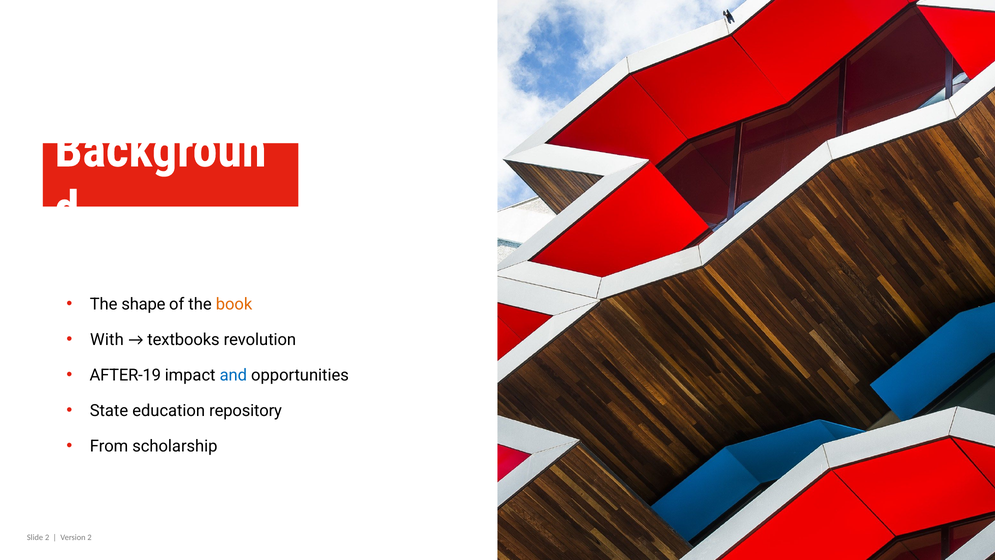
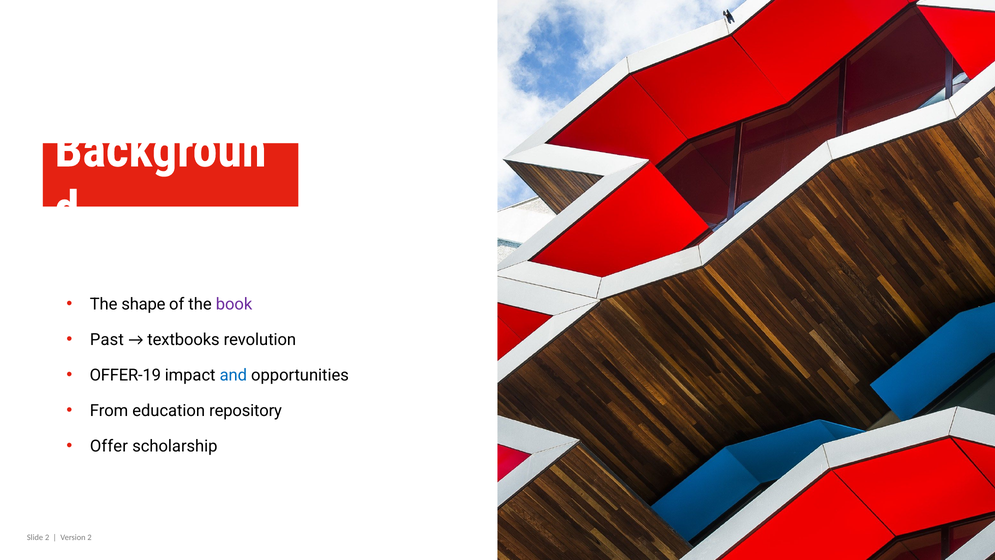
book colour: orange -> purple (234, 304)
With: With -> Past (107, 340)
AFTER-19: AFTER-19 -> OFFER-19 (125, 375)
State: State -> From (109, 411)
From: From -> Offer (109, 446)
